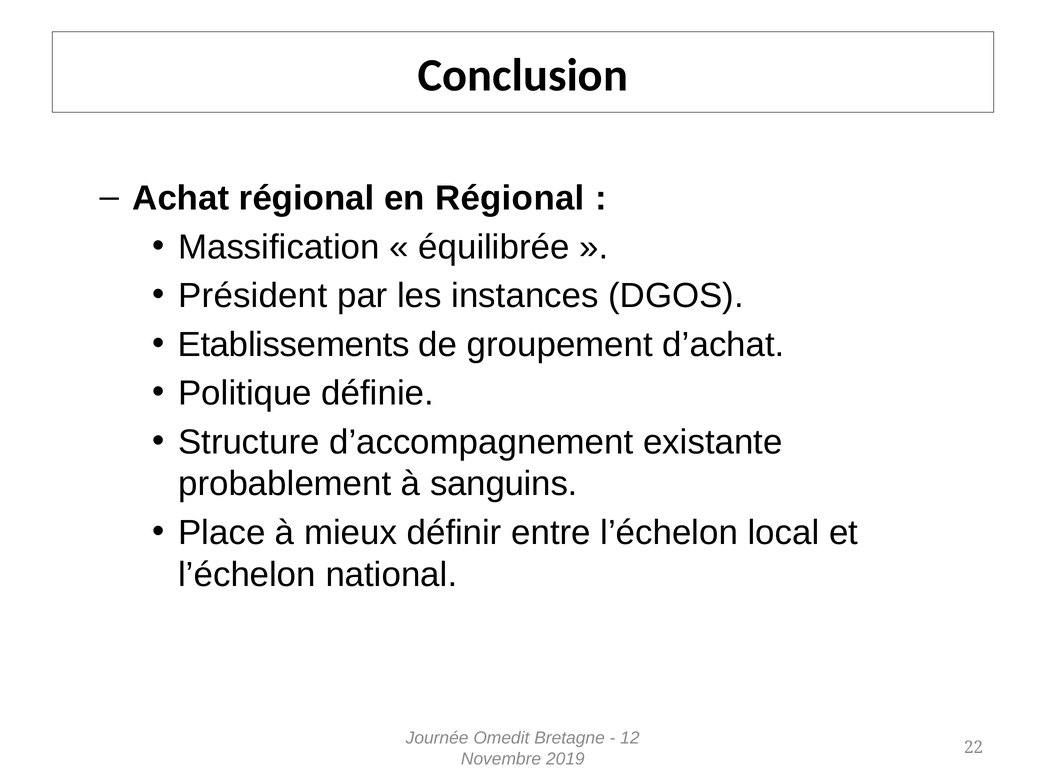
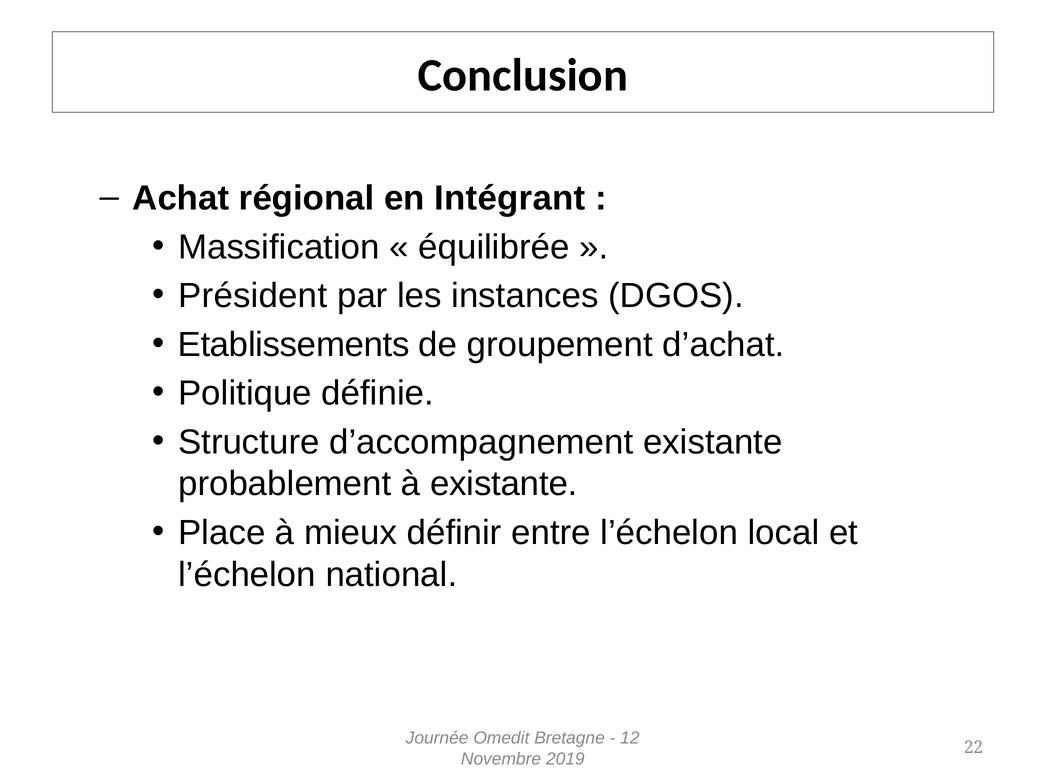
en Régional: Régional -> Intégrant (510, 198)
à sanguins: sanguins -> existante (504, 484)
